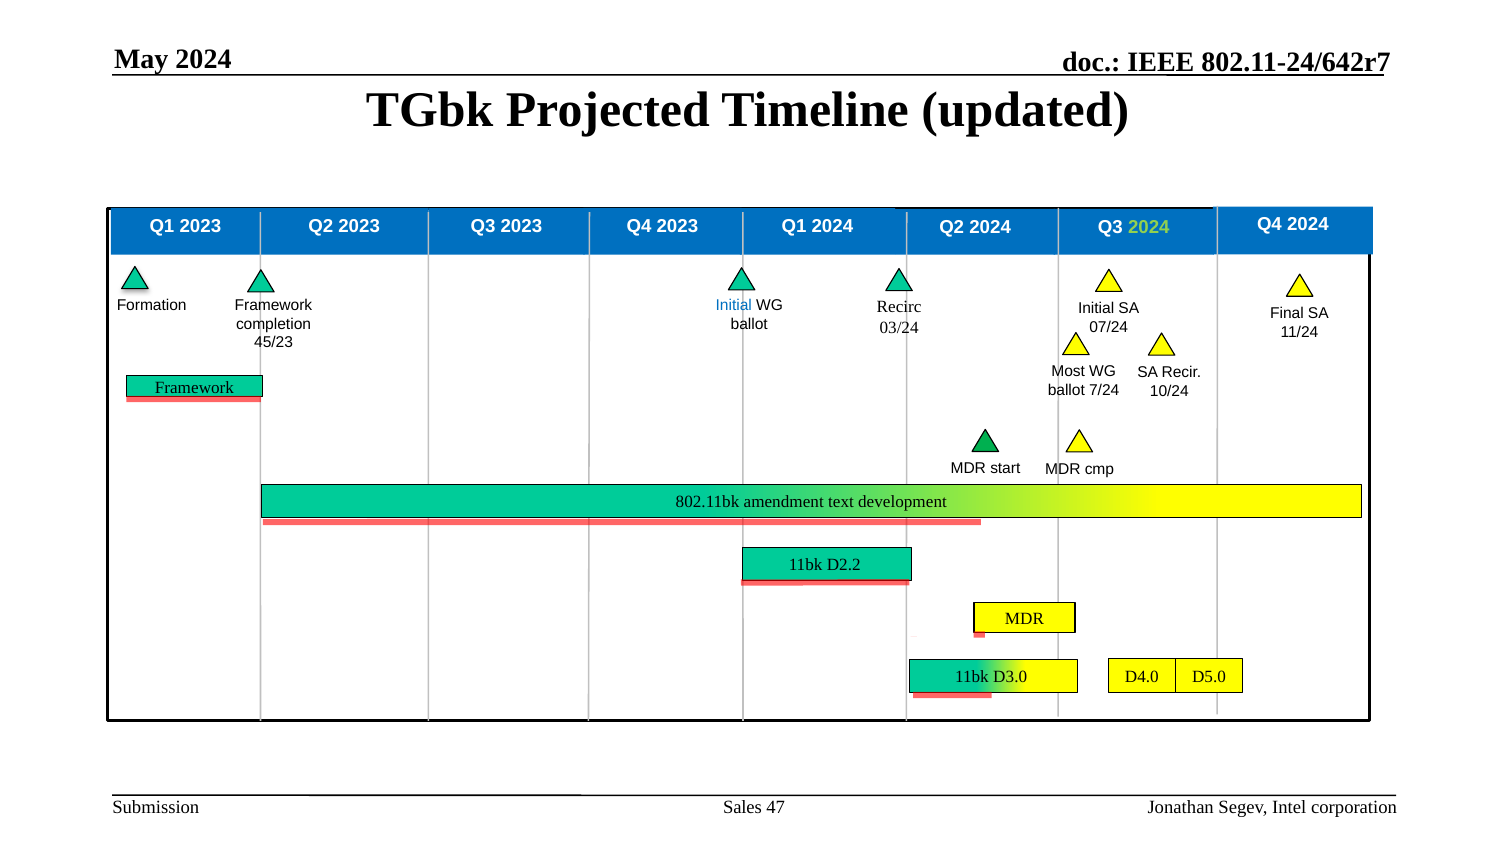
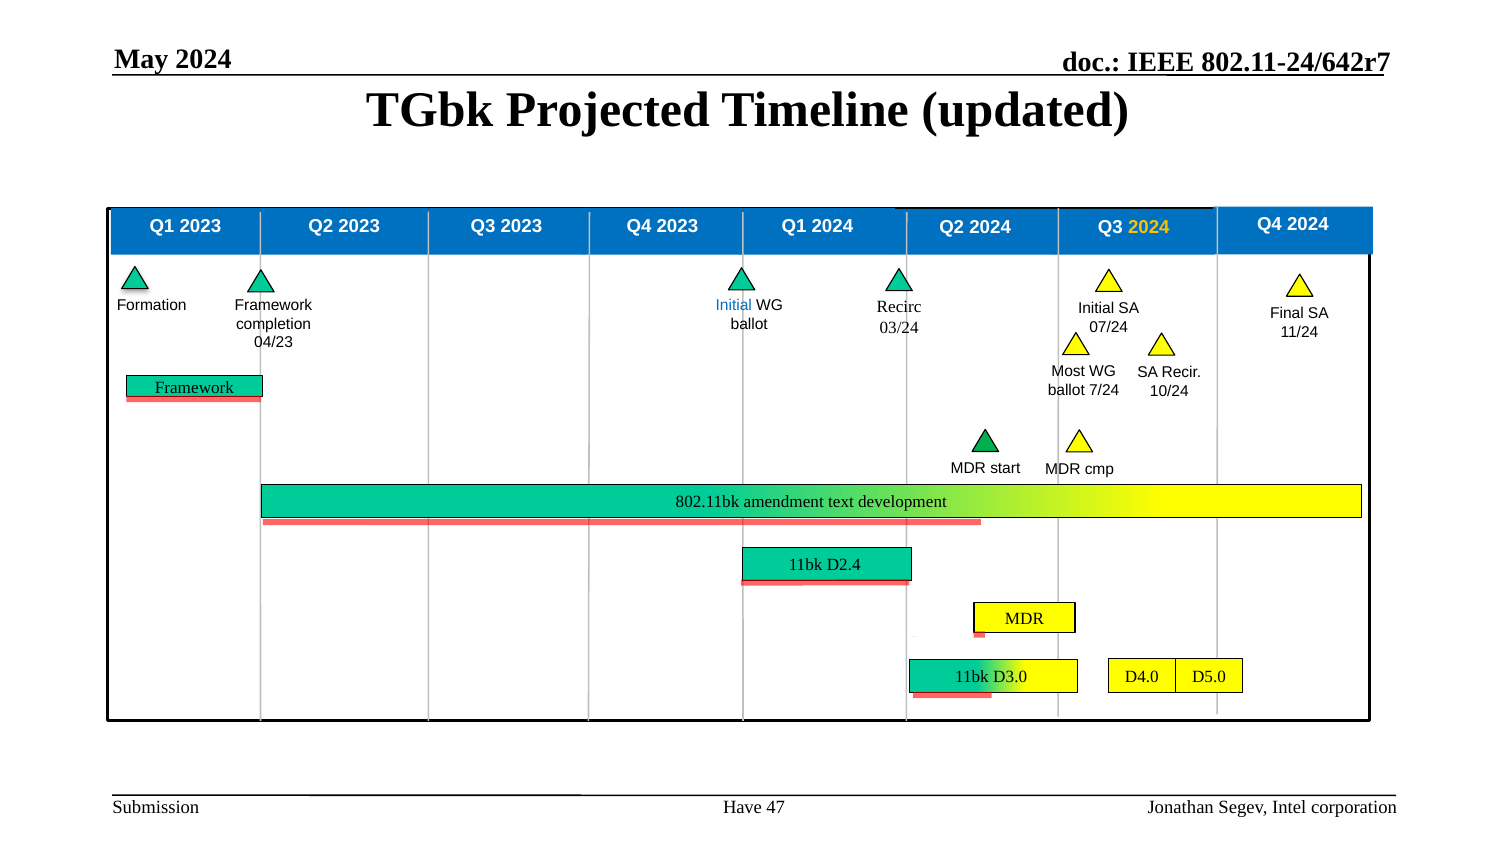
2024 colour: light green -> yellow (1149, 227)
45/23: 45/23 -> 04/23 (274, 343)
D2.2: D2.2 -> D2.4 (844, 565)
Sales: Sales -> Have (742, 807)
